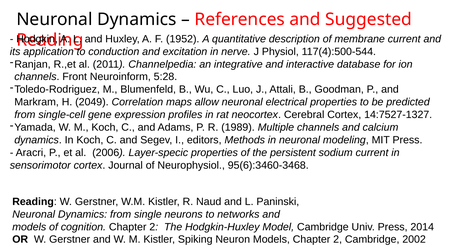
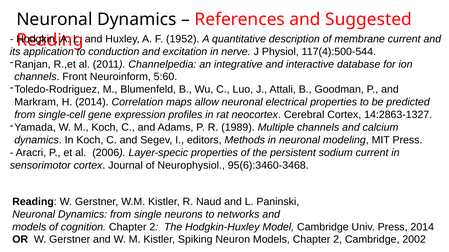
5:28: 5:28 -> 5:60 (165, 77)
H 2049: 2049 -> 2014 (92, 102)
14:7527-1327: 14:7527-1327 -> 14:2863-1327 (398, 115)
